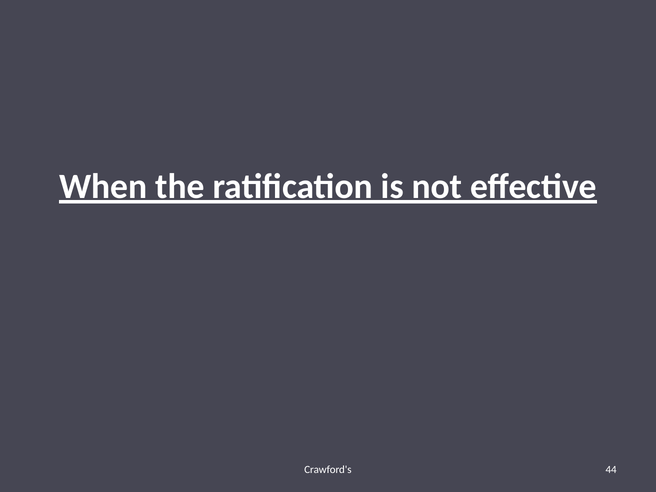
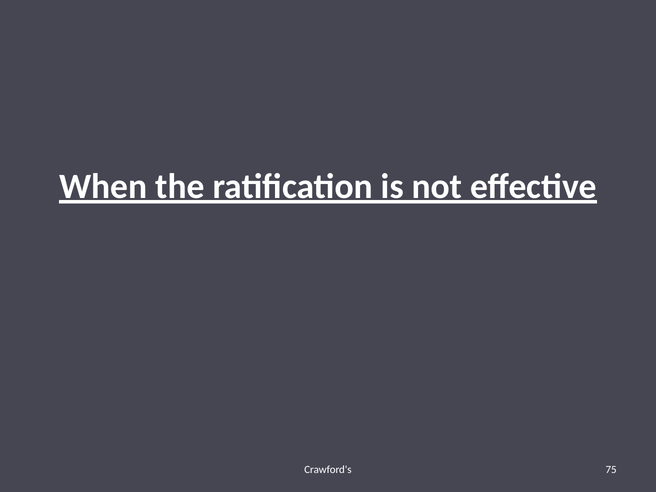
44: 44 -> 75 (611, 470)
